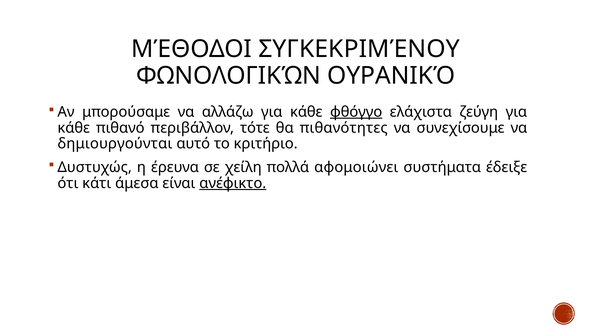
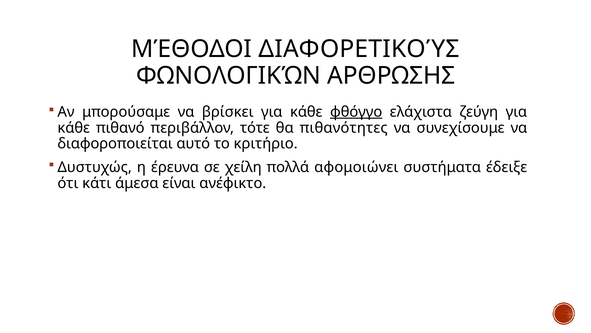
ΣΥΓΚΕΚΡΙΜΈΝΟΥ: ΣΥΓΚΕΚΡΙΜΈΝΟΥ -> ΔΙΑΦΟΡΕΤΙΚΟΎΣ (359, 49)
ΟΥΡΑΝΙΚΌ: ΟΥΡΑΝΙΚΌ -> ΑΡΘΡΩΣΗΣ (391, 76)
αλλάζω: αλλάζω -> βρίσκει (228, 112)
δημιουργούνται: δημιουργούνται -> διαφοροποιείται (115, 144)
ανέφικτο underline: present -> none (233, 183)
